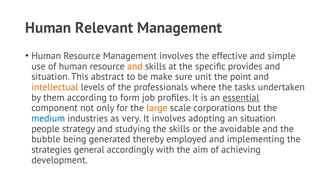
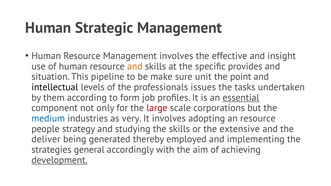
Relevant: Relevant -> Strategic (104, 28)
simple: simple -> insight (282, 56)
abstract: abstract -> pipeline (108, 77)
intellectual colour: orange -> black (55, 87)
where: where -> issues (203, 87)
large colour: orange -> red (157, 108)
an situation: situation -> resource (258, 119)
avoidable: avoidable -> extensive (240, 129)
bubble: bubble -> deliver (46, 139)
development underline: none -> present (59, 160)
